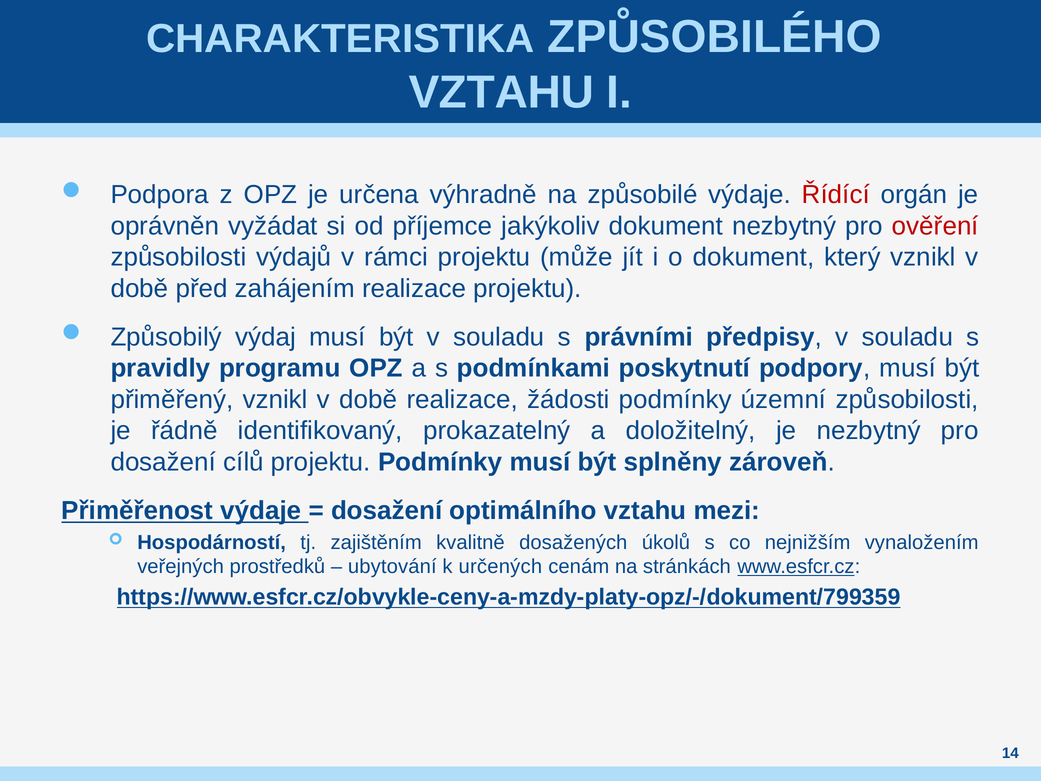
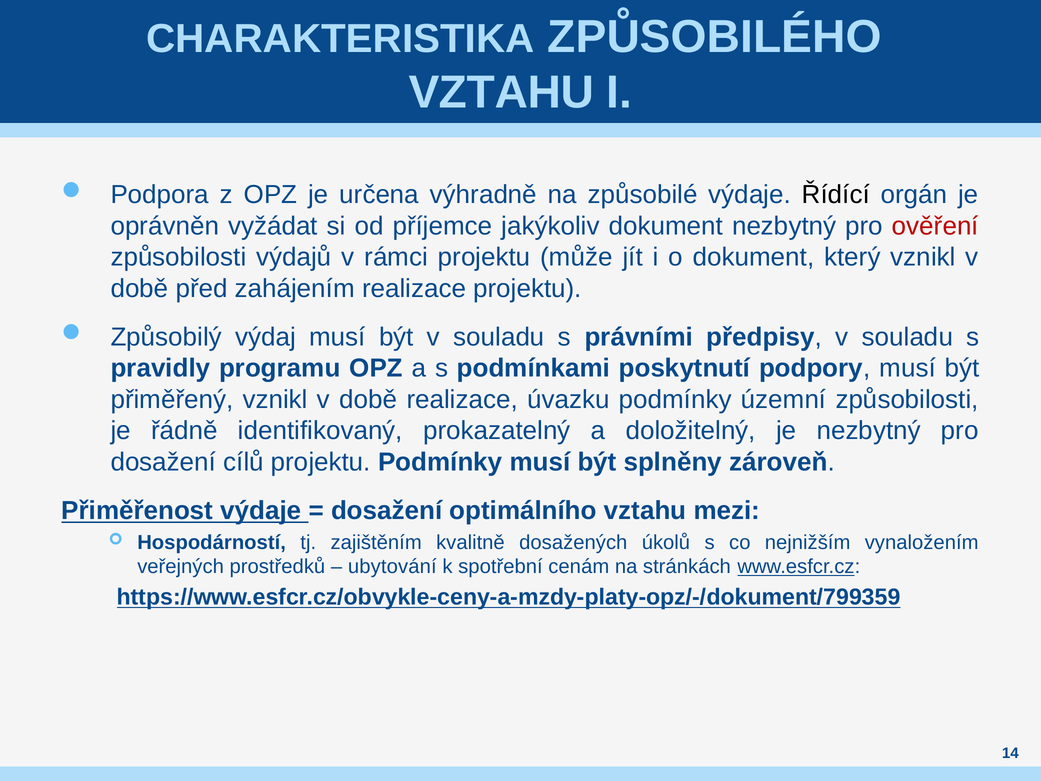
Řídící colour: red -> black (836, 195)
žádosti: žádosti -> úvazku (568, 399)
určených: určených -> spotřební (500, 566)
